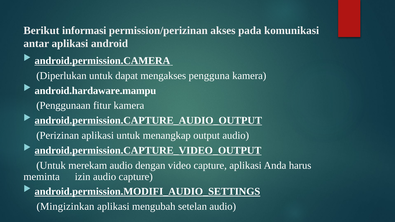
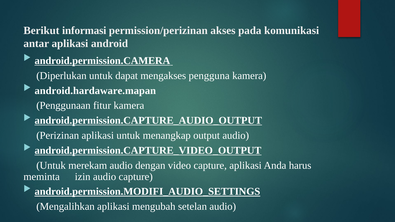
android.hardaware.mampu: android.hardaware.mampu -> android.hardaware.mapan (95, 91)
Mingizinkan: Mingizinkan -> Mengalihkan (65, 207)
